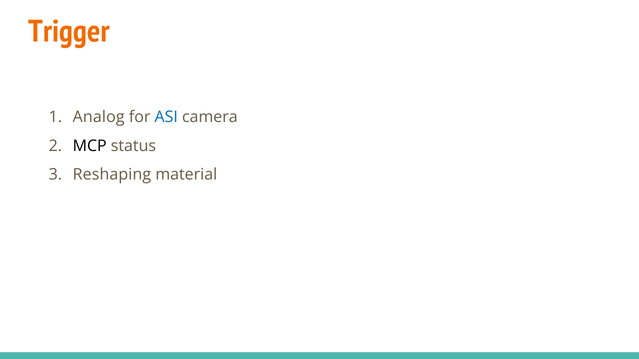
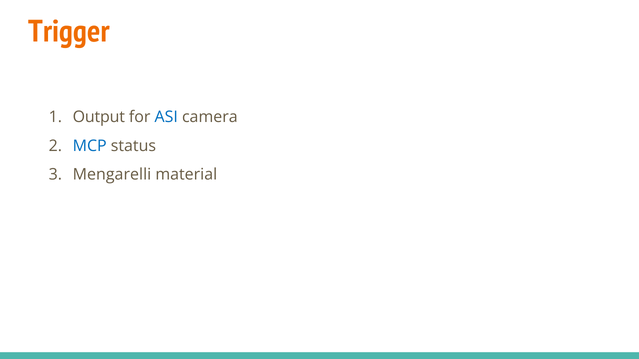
Analog: Analog -> Output (99, 117)
MCP colour: black -> blue (90, 146)
Reshaping: Reshaping -> Mengarelli (112, 175)
